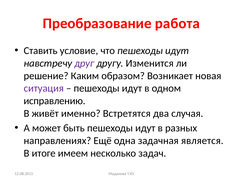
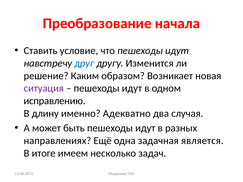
работа: работа -> начала (177, 24)
друг colour: purple -> blue (84, 63)
живёт: живёт -> длину (45, 114)
Встретятся: Встретятся -> Адекватно (127, 114)
